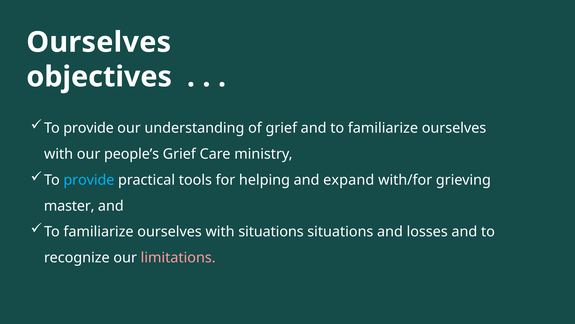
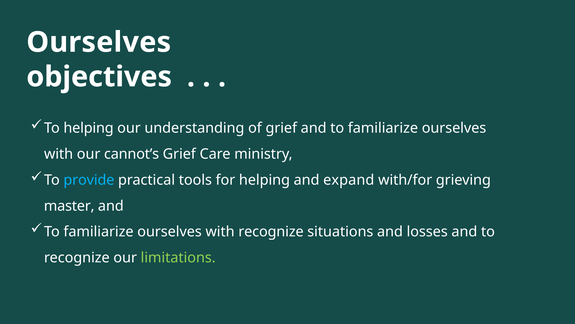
provide: provide -> helping (89, 128)
people’s: people’s -> cannot’s (132, 154)
with situations: situations -> recognize (271, 231)
limitations colour: pink -> light green (178, 257)
